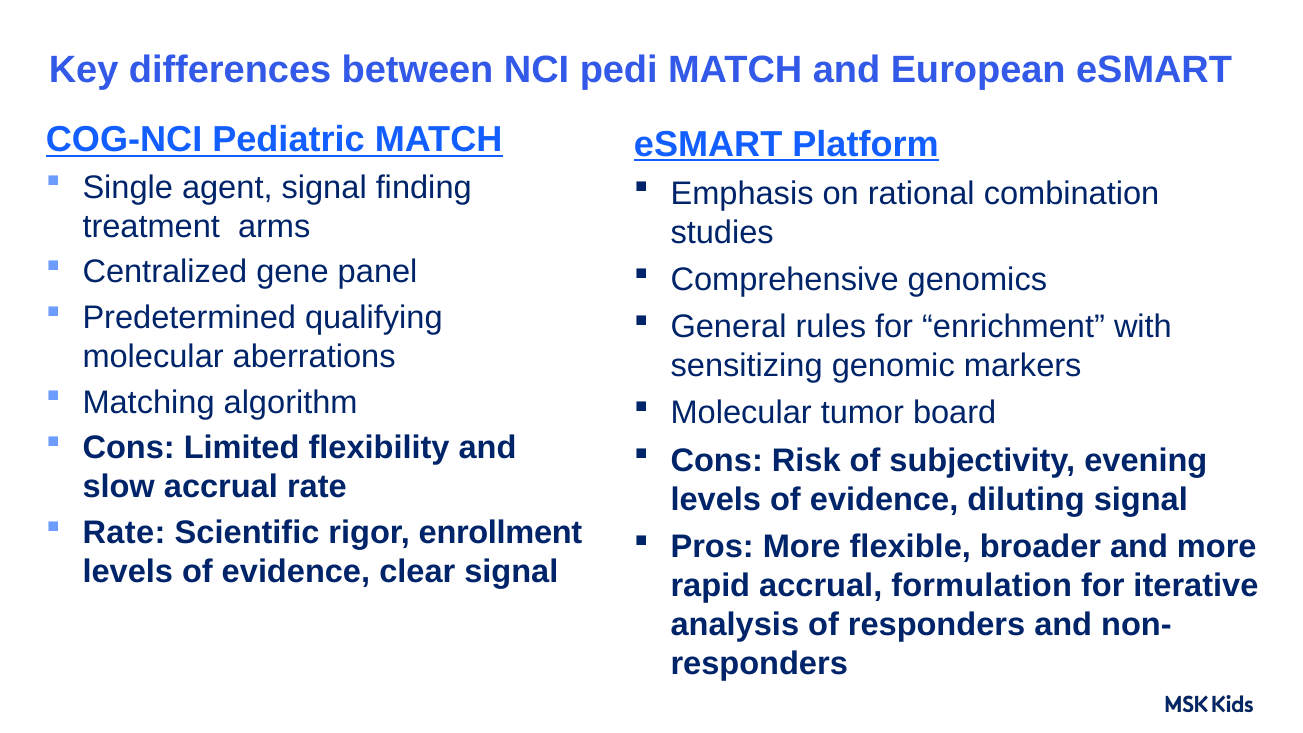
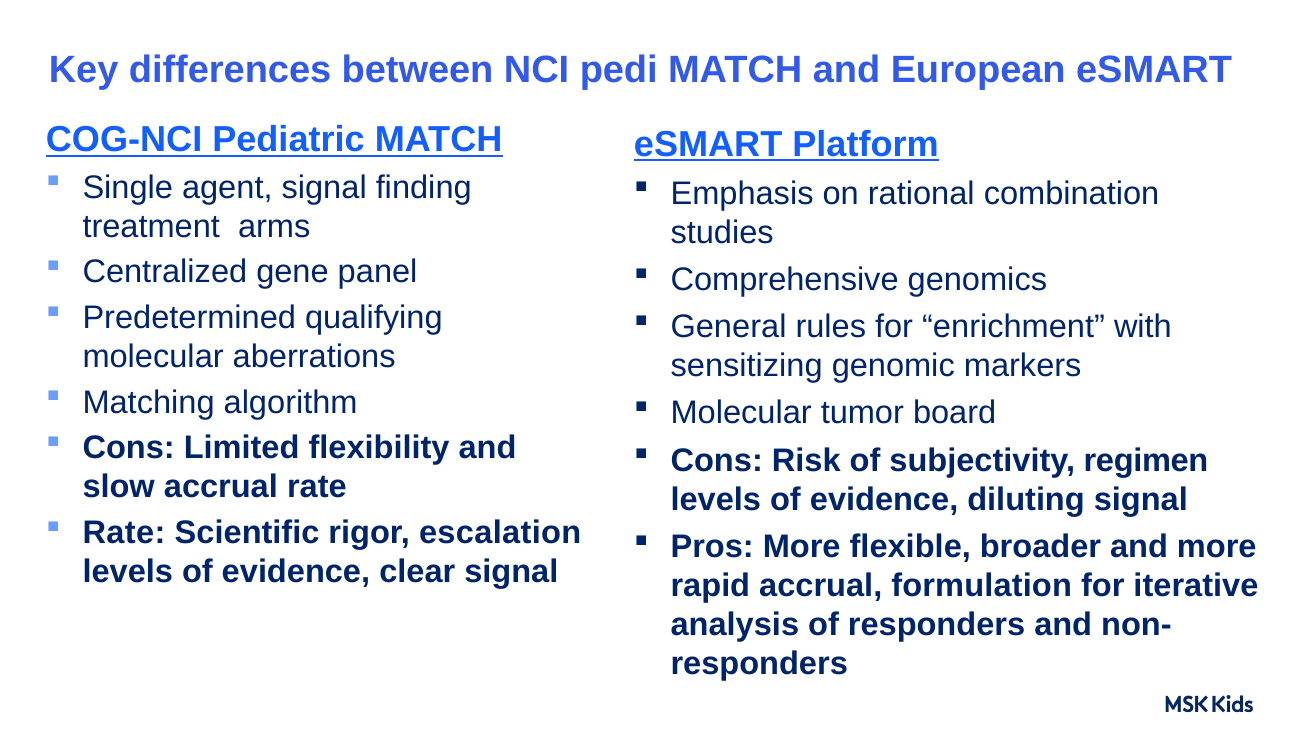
evening: evening -> regimen (1146, 460)
enrollment: enrollment -> escalation (500, 533)
